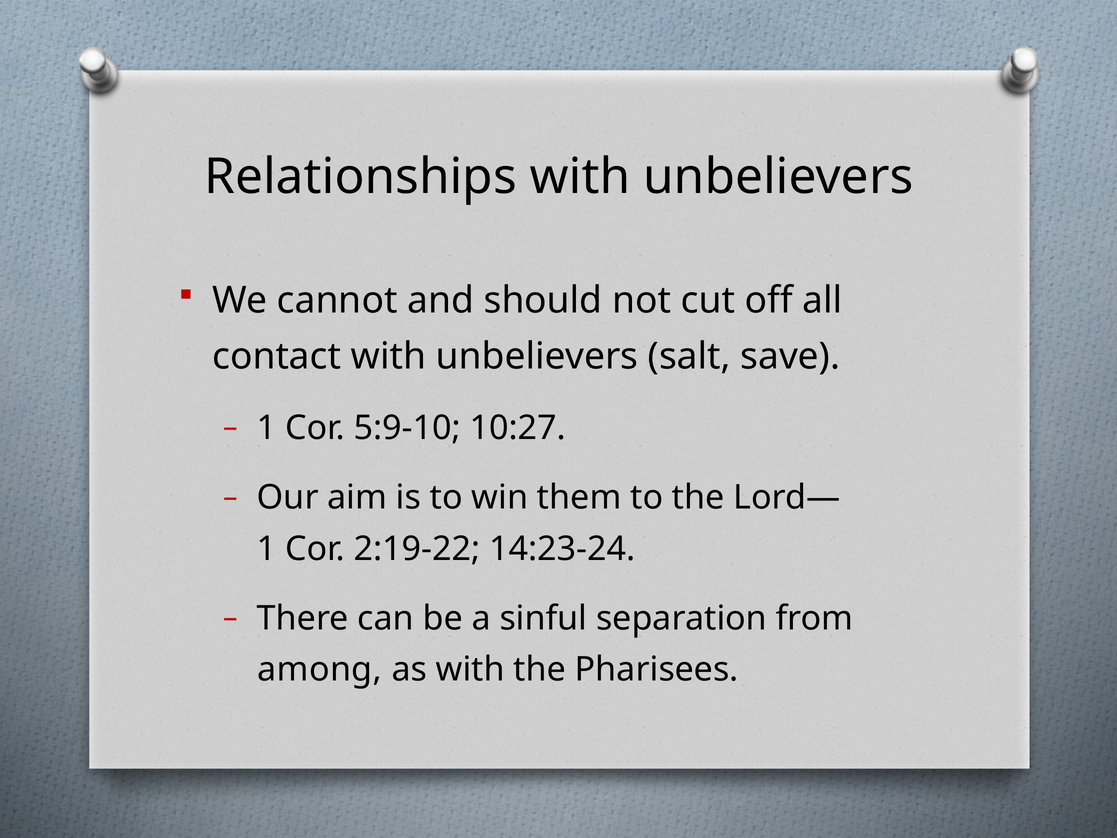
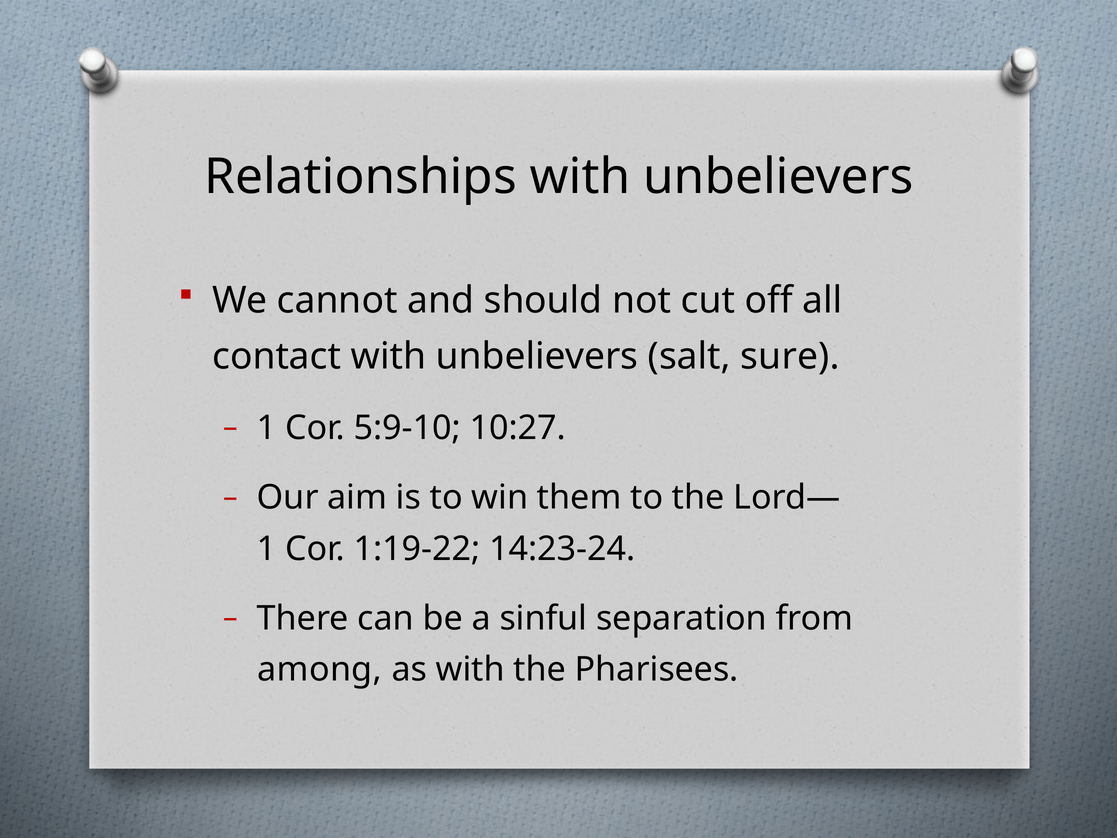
save: save -> sure (790, 356)
2:19-22: 2:19-22 -> 1:19-22 (417, 549)
